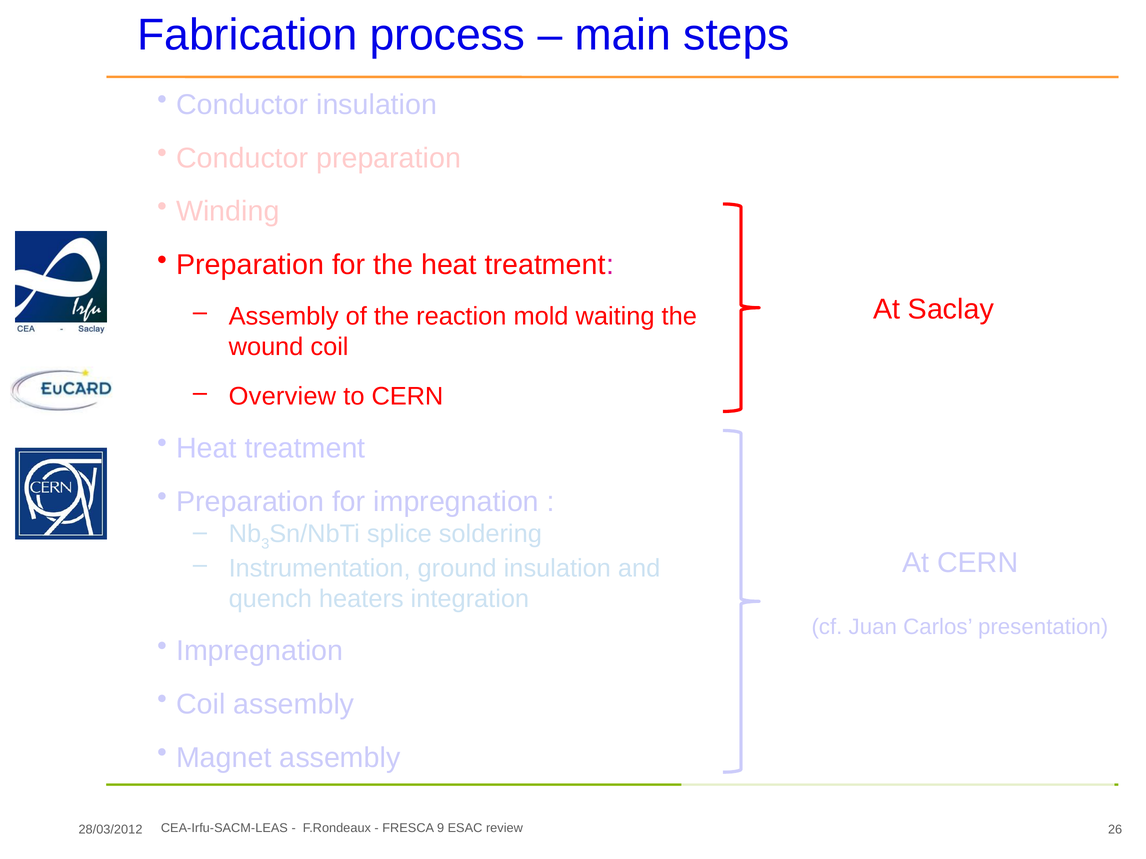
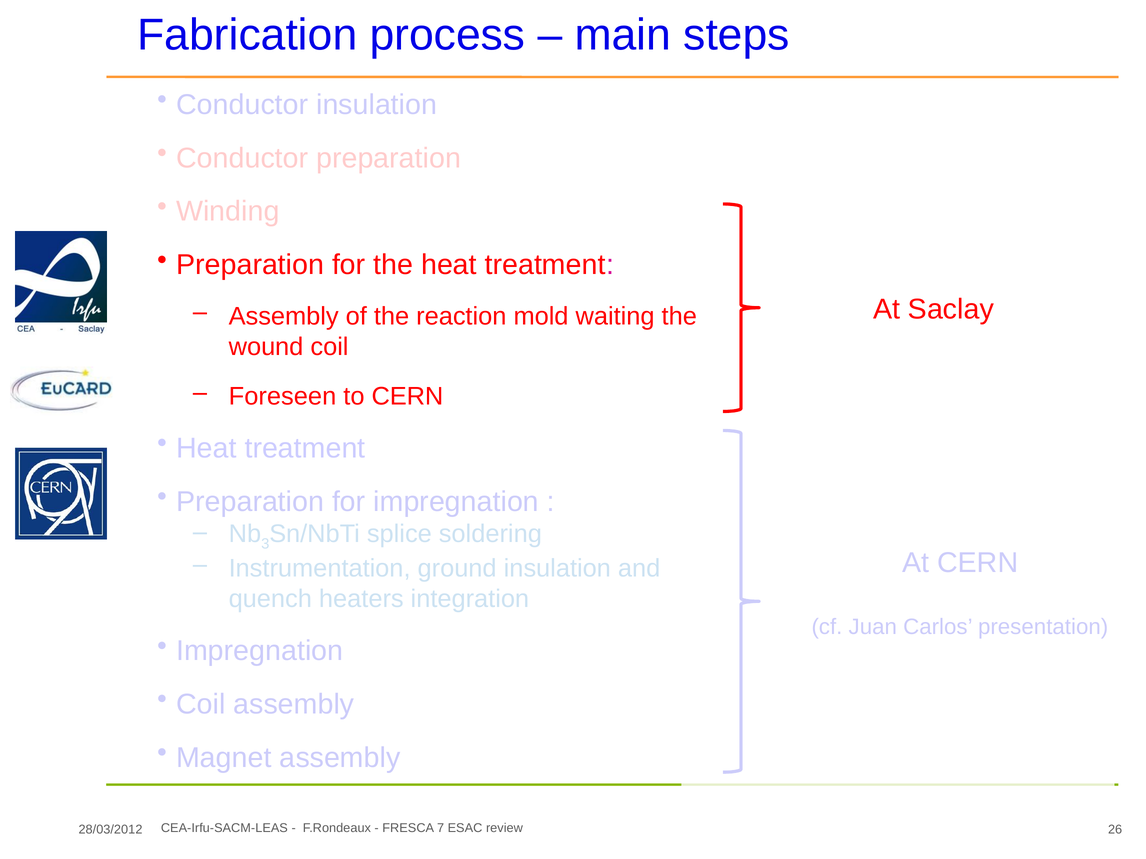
Overview: Overview -> Foreseen (283, 397)
9: 9 -> 7 (441, 829)
